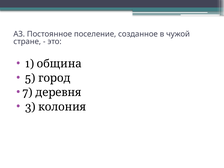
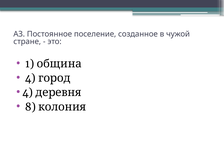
5: 5 -> 4 (30, 78)
7: 7 -> 4 (28, 92)
3: 3 -> 8 (30, 107)
